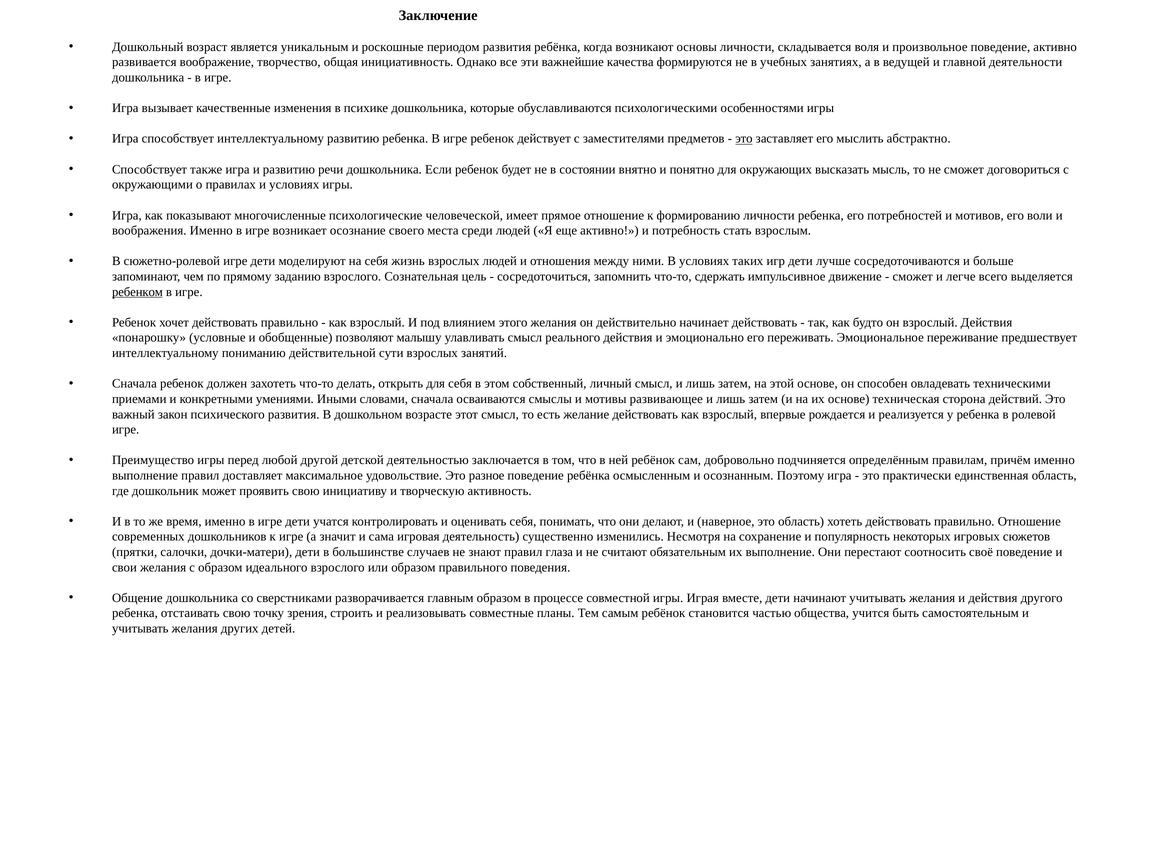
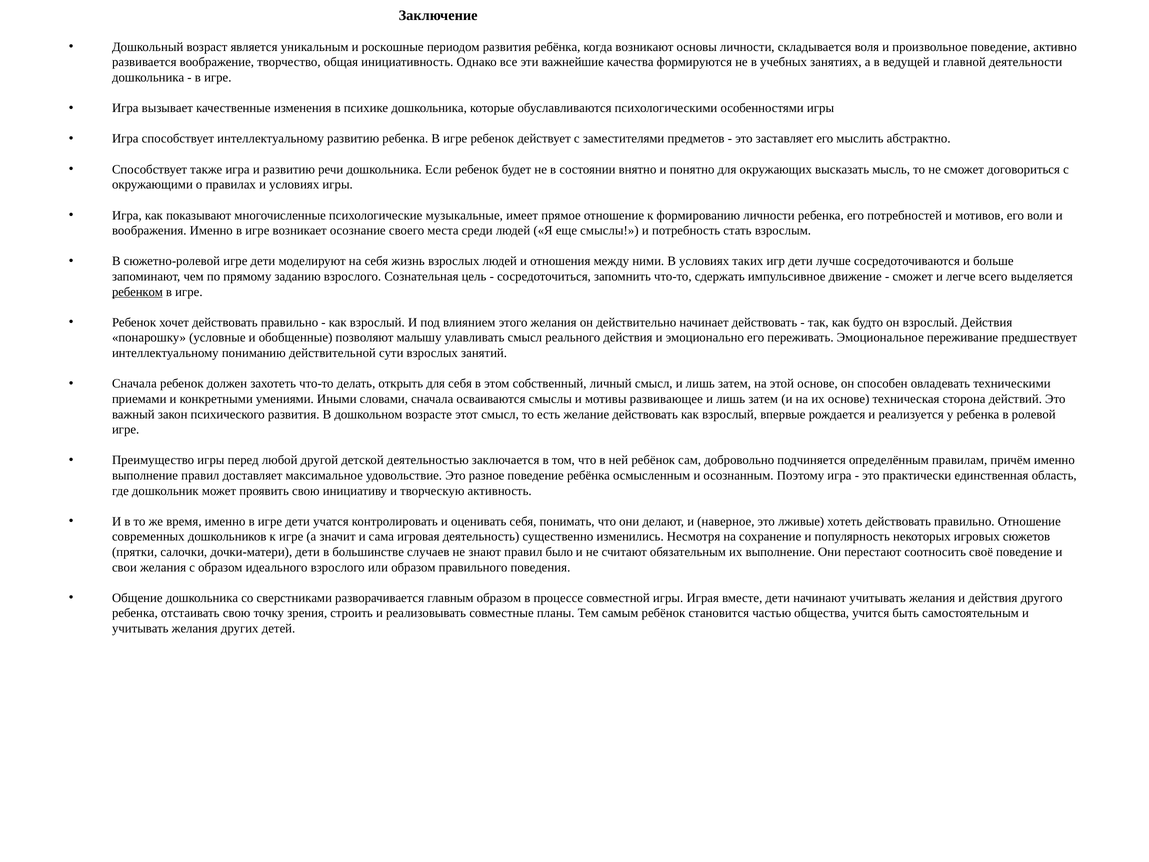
это underline: present -> none (744, 139)
человеческой: человеческой -> музыкальные (464, 215)
еще активно: активно -> смыслы (609, 231)
это область: область -> лживые (801, 521)
глаза: глаза -> было (559, 552)
